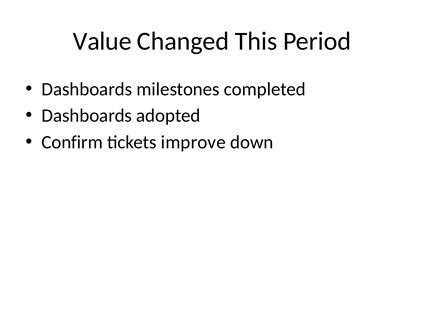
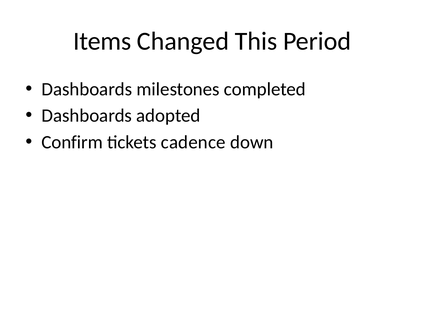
Value: Value -> Items (102, 41)
improve: improve -> cadence (193, 142)
